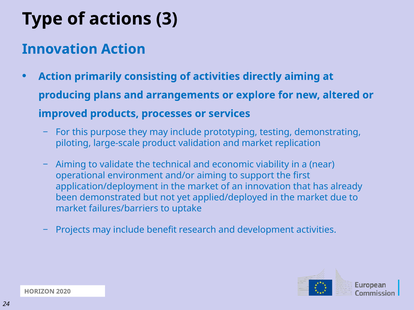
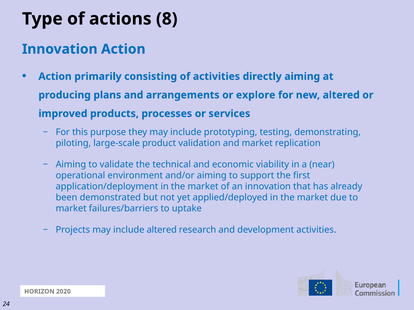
3: 3 -> 8 (167, 19)
include benefit: benefit -> altered (162, 230)
